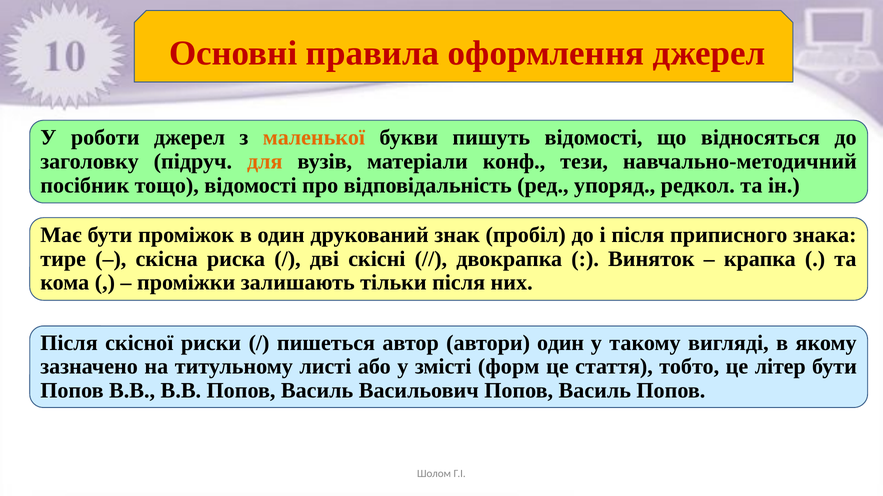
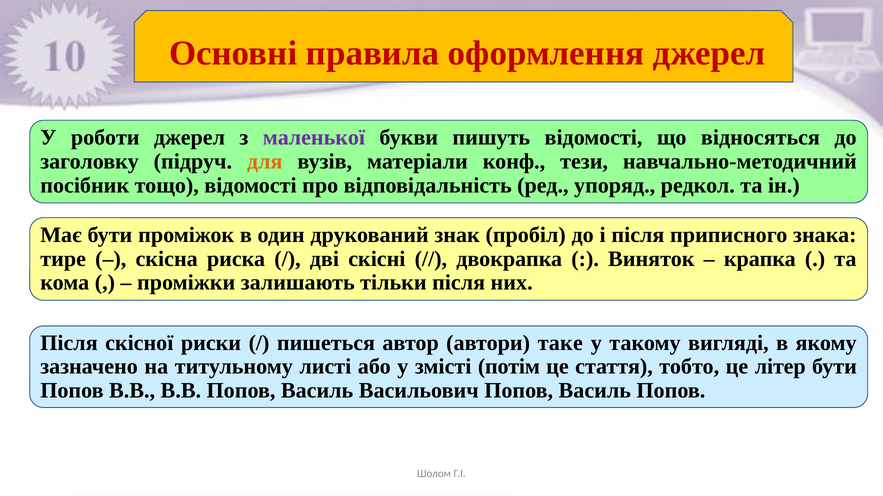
маленької colour: orange -> purple (314, 138)
автори один: один -> таке (560, 343)
форм: форм -> потім (509, 367)
